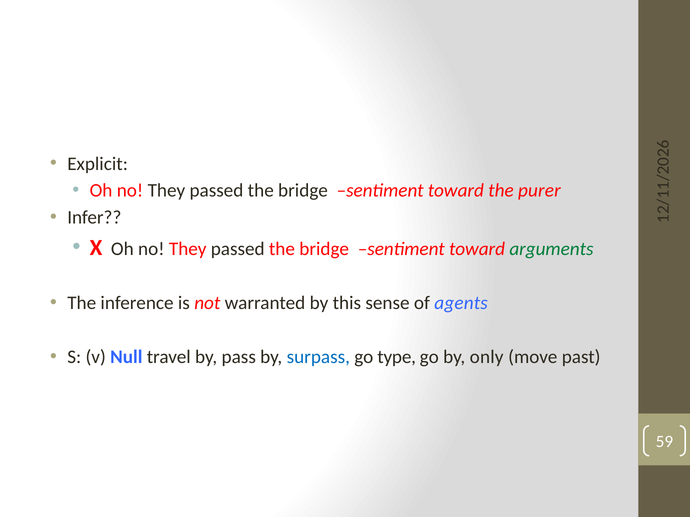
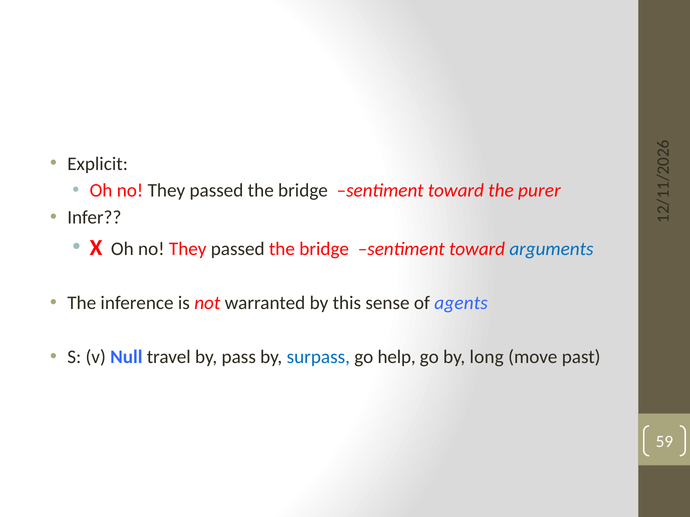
arguments colour: green -> blue (551, 249)
type: type -> help (397, 357)
only: only -> long (487, 357)
